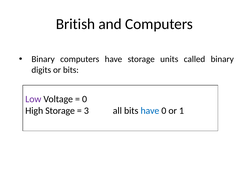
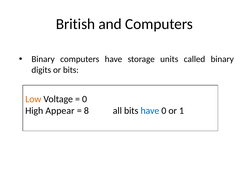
Low colour: purple -> orange (33, 99)
High Storage: Storage -> Appear (60, 111)
3: 3 -> 8 (86, 111)
